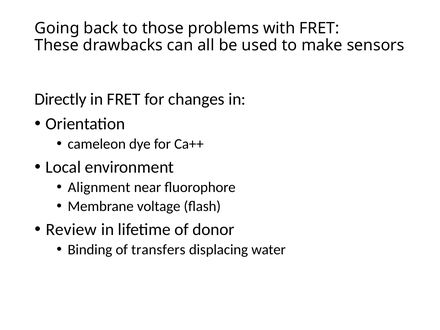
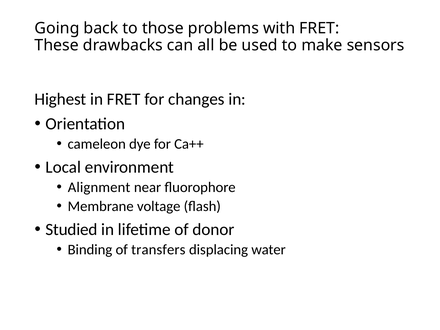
Directly: Directly -> Highest (61, 99)
Review: Review -> Studied (72, 229)
